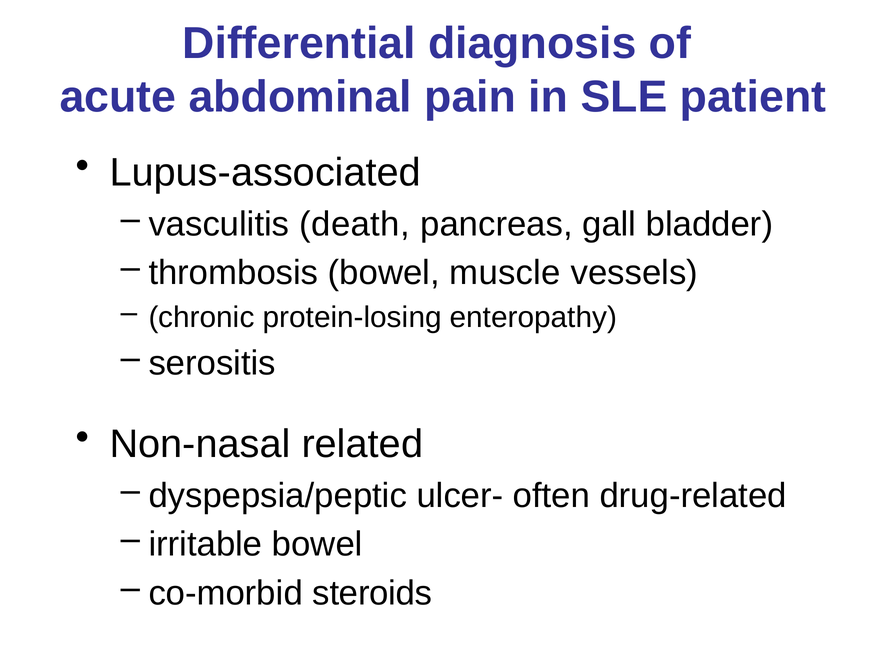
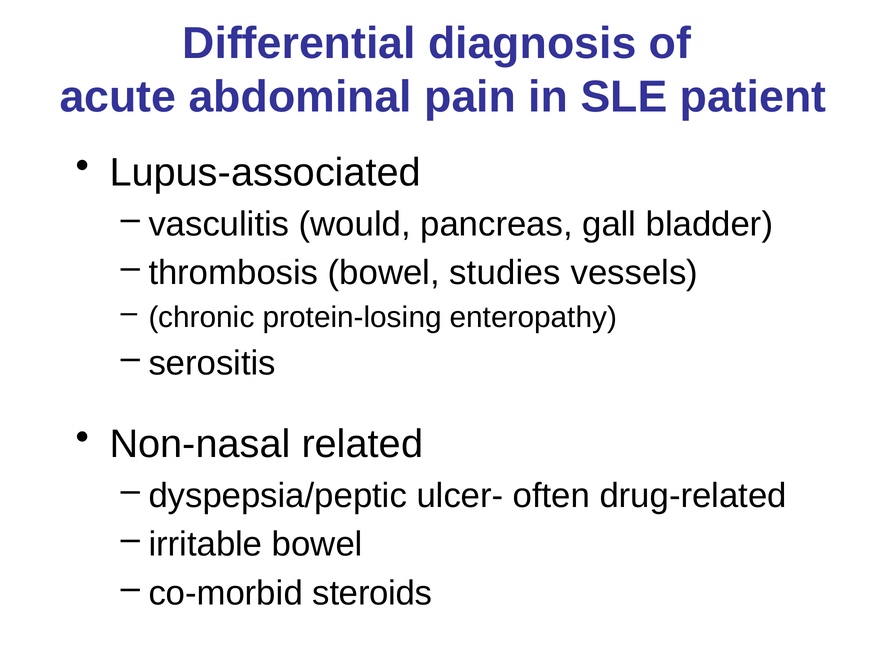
death: death -> would (355, 224)
muscle: muscle -> studies (505, 273)
